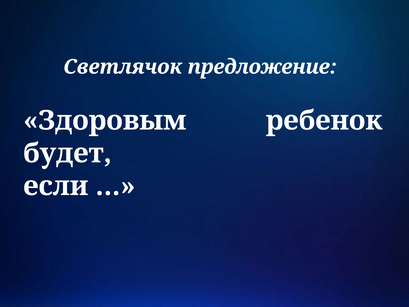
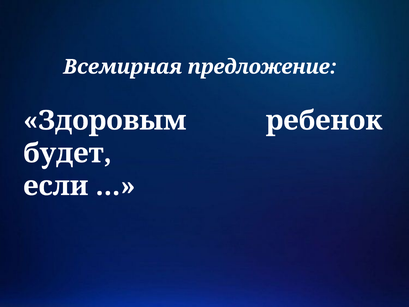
Светлячок: Светлячок -> Всемирная (123, 67)
